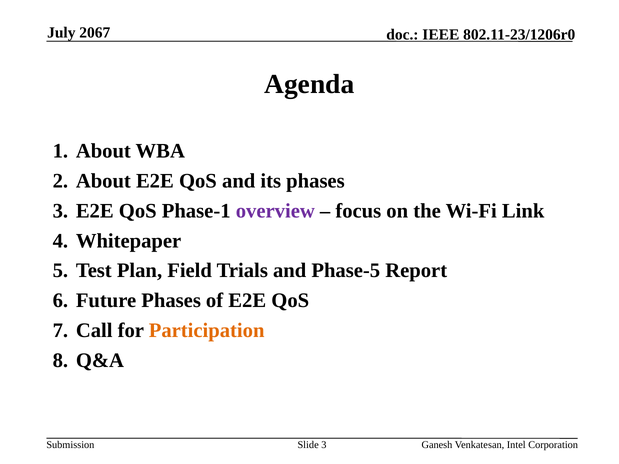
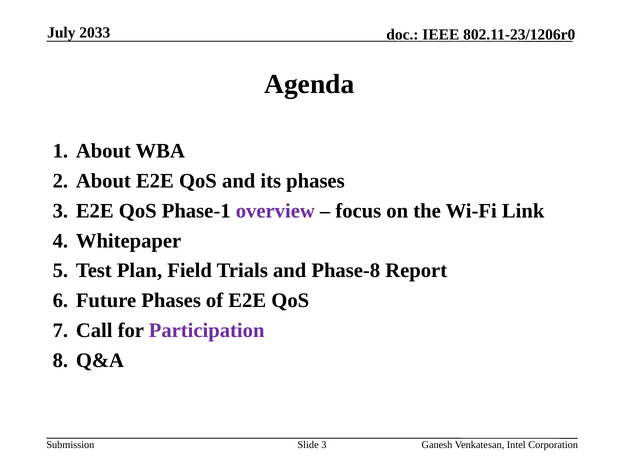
2067: 2067 -> 2033 (95, 33)
Phase-5: Phase-5 -> Phase-8 (346, 271)
Participation colour: orange -> purple (207, 331)
